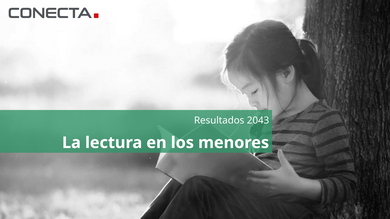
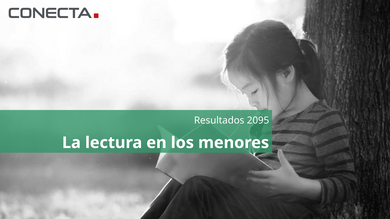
2043: 2043 -> 2095 (258, 121)
